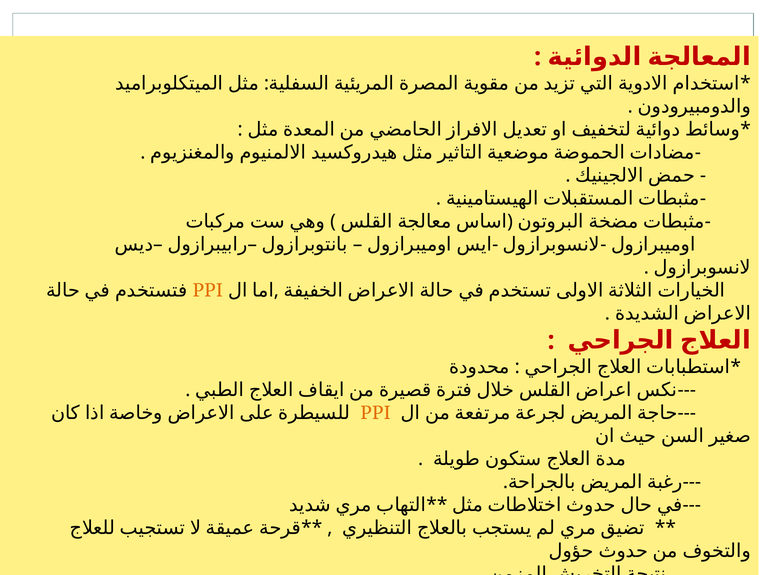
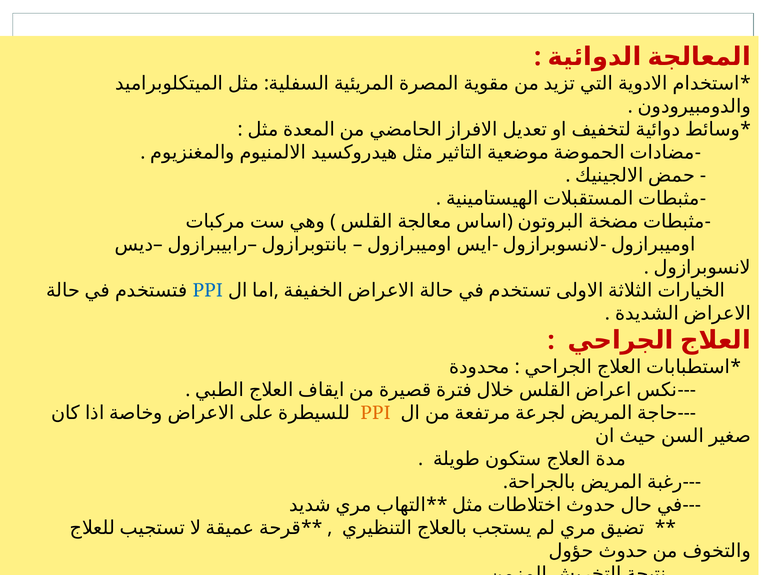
PPI colour: orange -> blue (208, 290)
